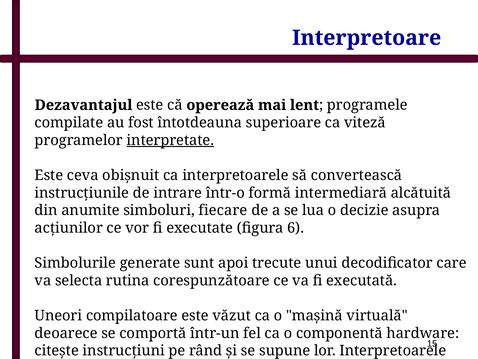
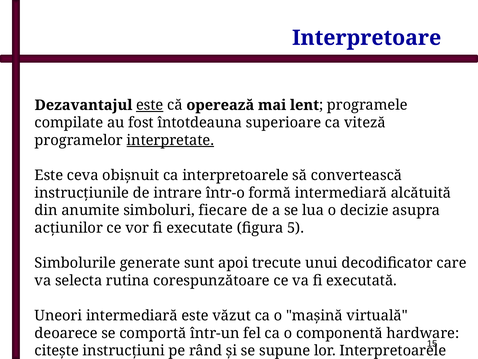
este underline: none -> present (150, 105)
6: 6 -> 5 (296, 228)
Uneori compilatoare: compilatoare -> intermediară (132, 315)
